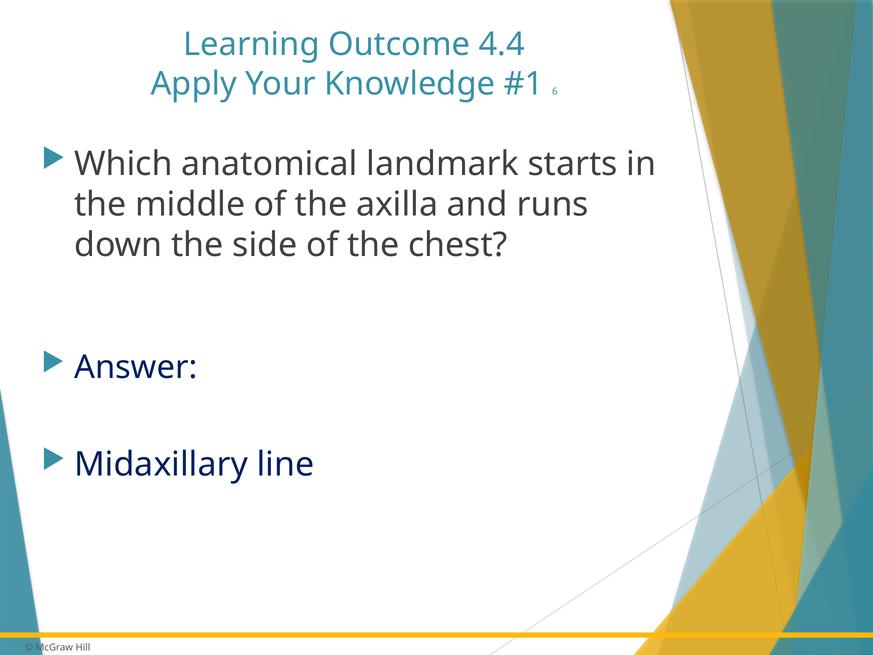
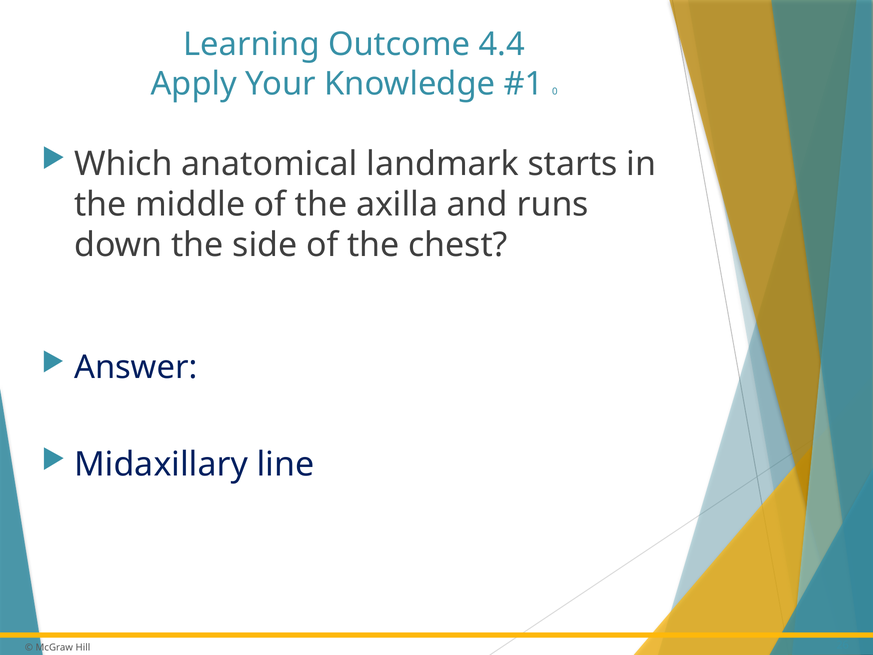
6: 6 -> 0 (555, 92)
